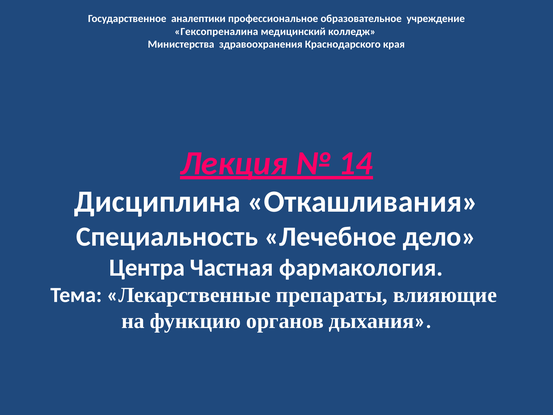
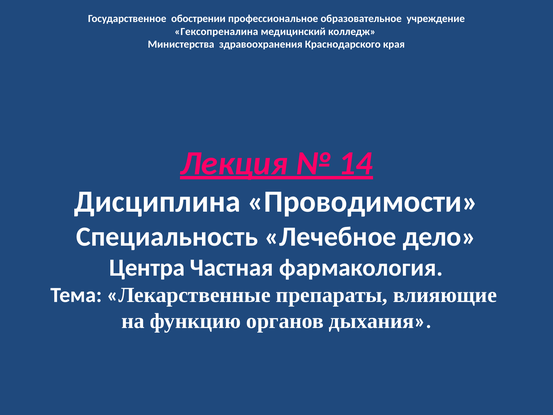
аналептики: аналептики -> обострении (198, 19)
Откашливания: Откашливания -> Проводимости (363, 202)
